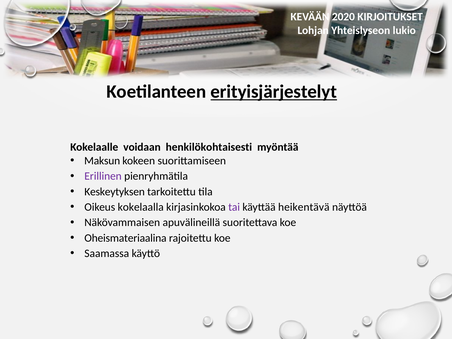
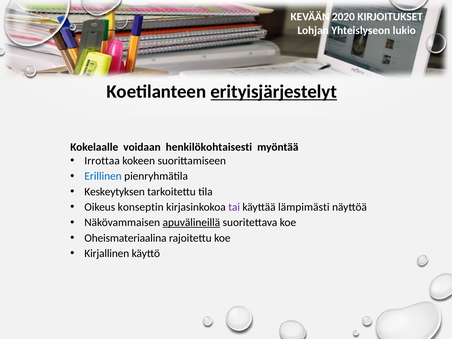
Maksun: Maksun -> Irrottaa (102, 161)
Erillinen colour: purple -> blue (103, 176)
kokelaalla: kokelaalla -> konseptin (141, 207)
heikentävä: heikentävä -> lämpimästi (304, 207)
apuvälineillä underline: none -> present (191, 223)
Saamassa: Saamassa -> Kirjallinen (107, 253)
